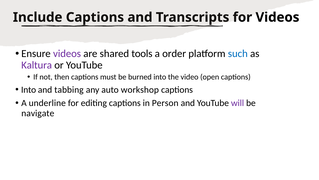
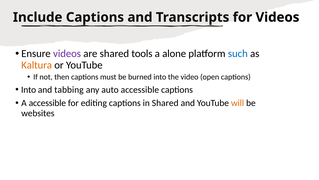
order: order -> alone (174, 54)
Kaltura colour: purple -> orange (37, 65)
auto workshop: workshop -> accessible (140, 89)
A underline: underline -> accessible (47, 103)
in Person: Person -> Shared (165, 103)
will colour: purple -> orange (238, 103)
navigate: navigate -> websites (38, 113)
